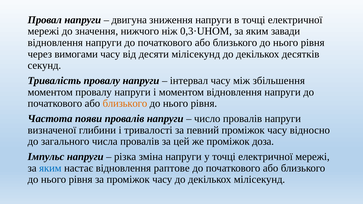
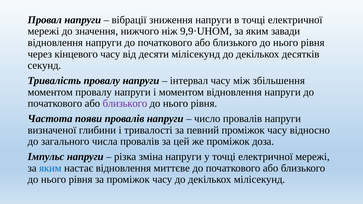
двигуна: двигуна -> вібрації (129, 20)
0,3·UHOM: 0,3·UHOM -> 9,9·UHOM (206, 31)
вимогами: вимогами -> кінцевого (76, 54)
близького colour: orange -> purple (125, 104)
раптове: раптове -> миттєве (172, 168)
